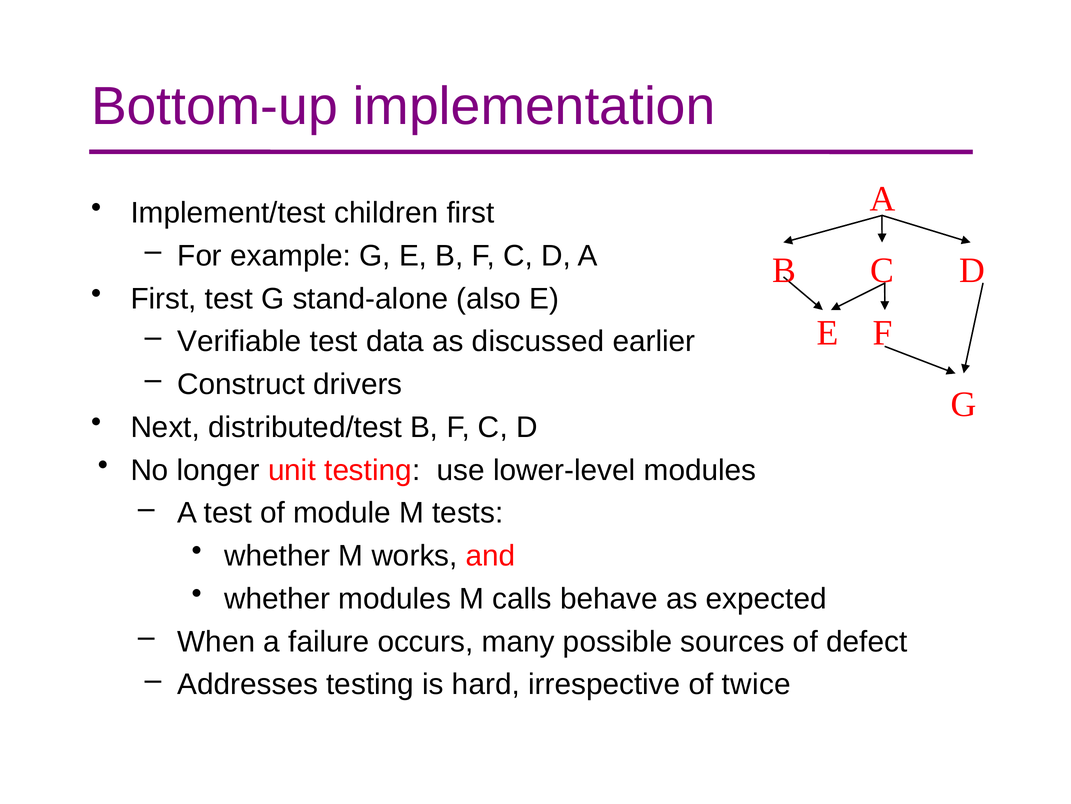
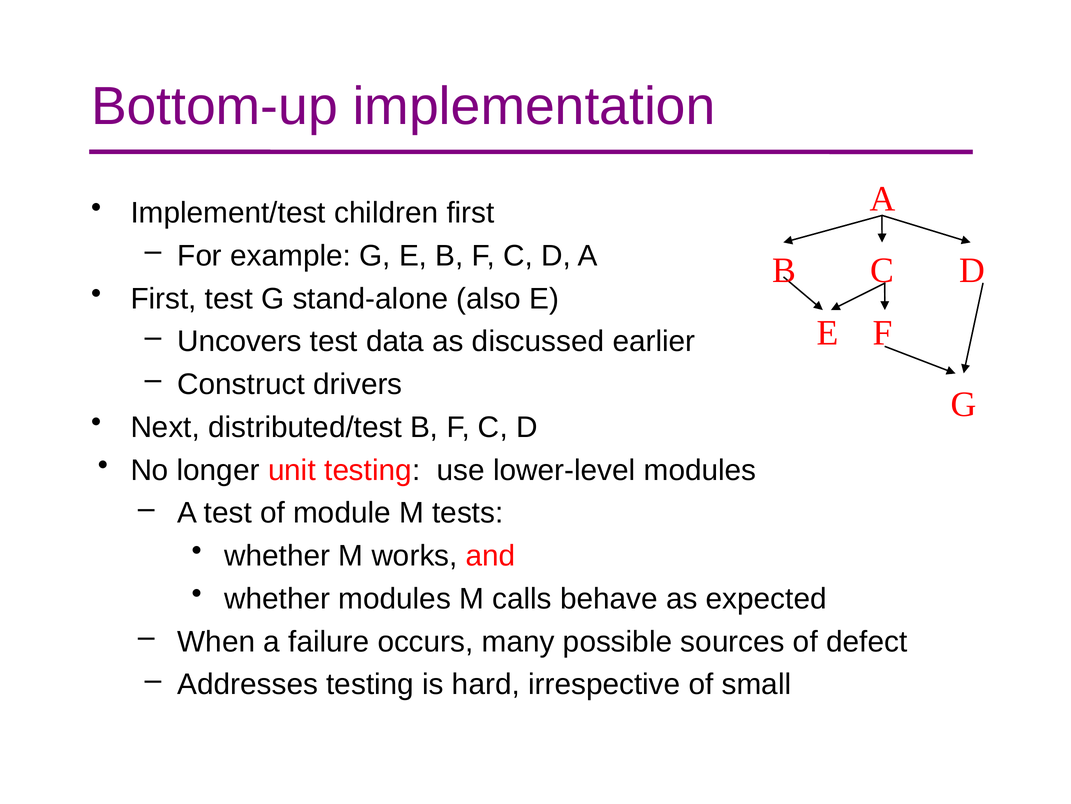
Verifiable: Verifiable -> Uncovers (240, 341)
twice: twice -> small (757, 684)
